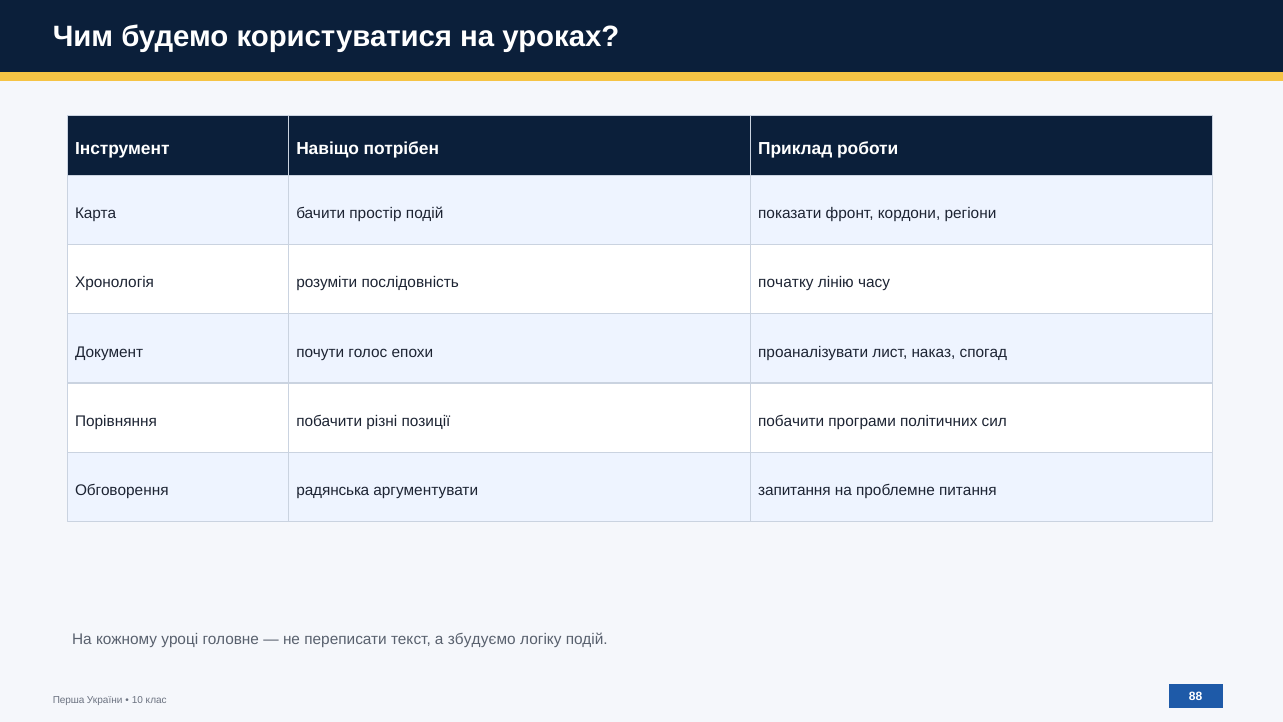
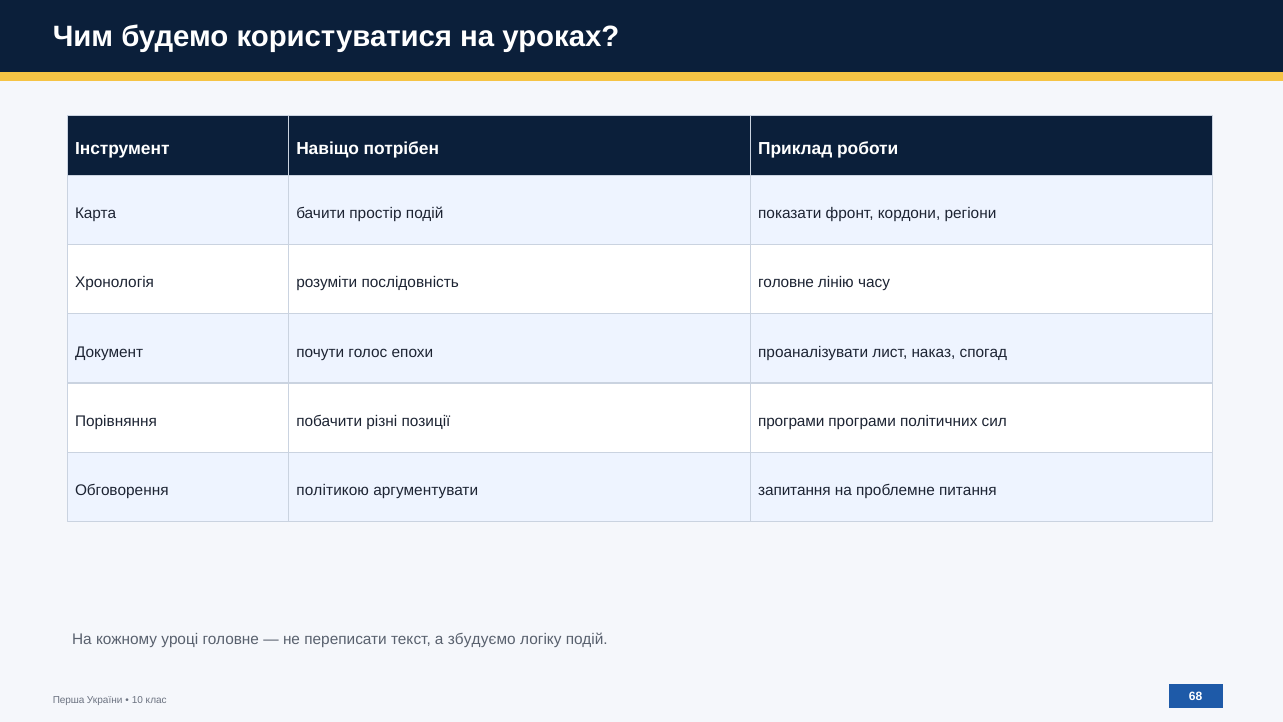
послідовність початку: початку -> головне (786, 283)
позиції побачити: побачити -> програми (791, 421)
радянська: радянська -> політикою (333, 490)
88: 88 -> 68 (1196, 696)
